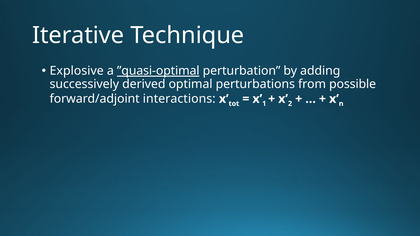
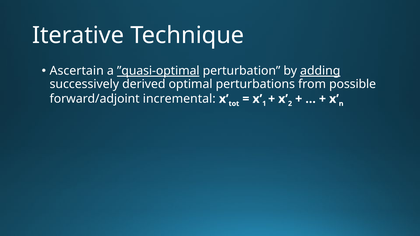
Explosive: Explosive -> Ascertain (77, 71)
adding underline: none -> present (320, 71)
interactions: interactions -> incremental (179, 99)
